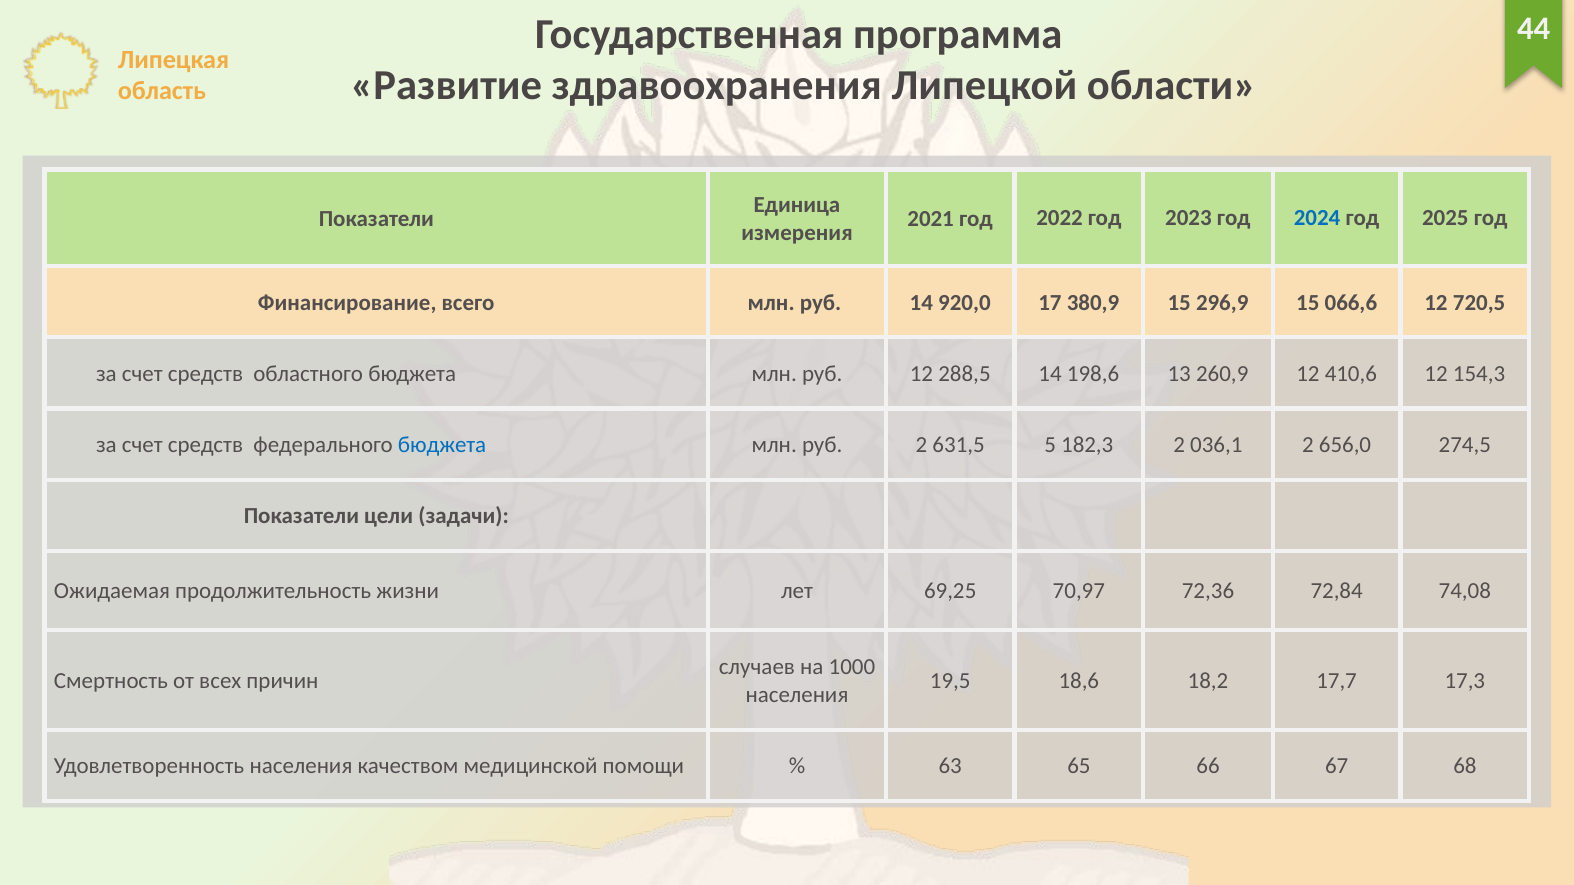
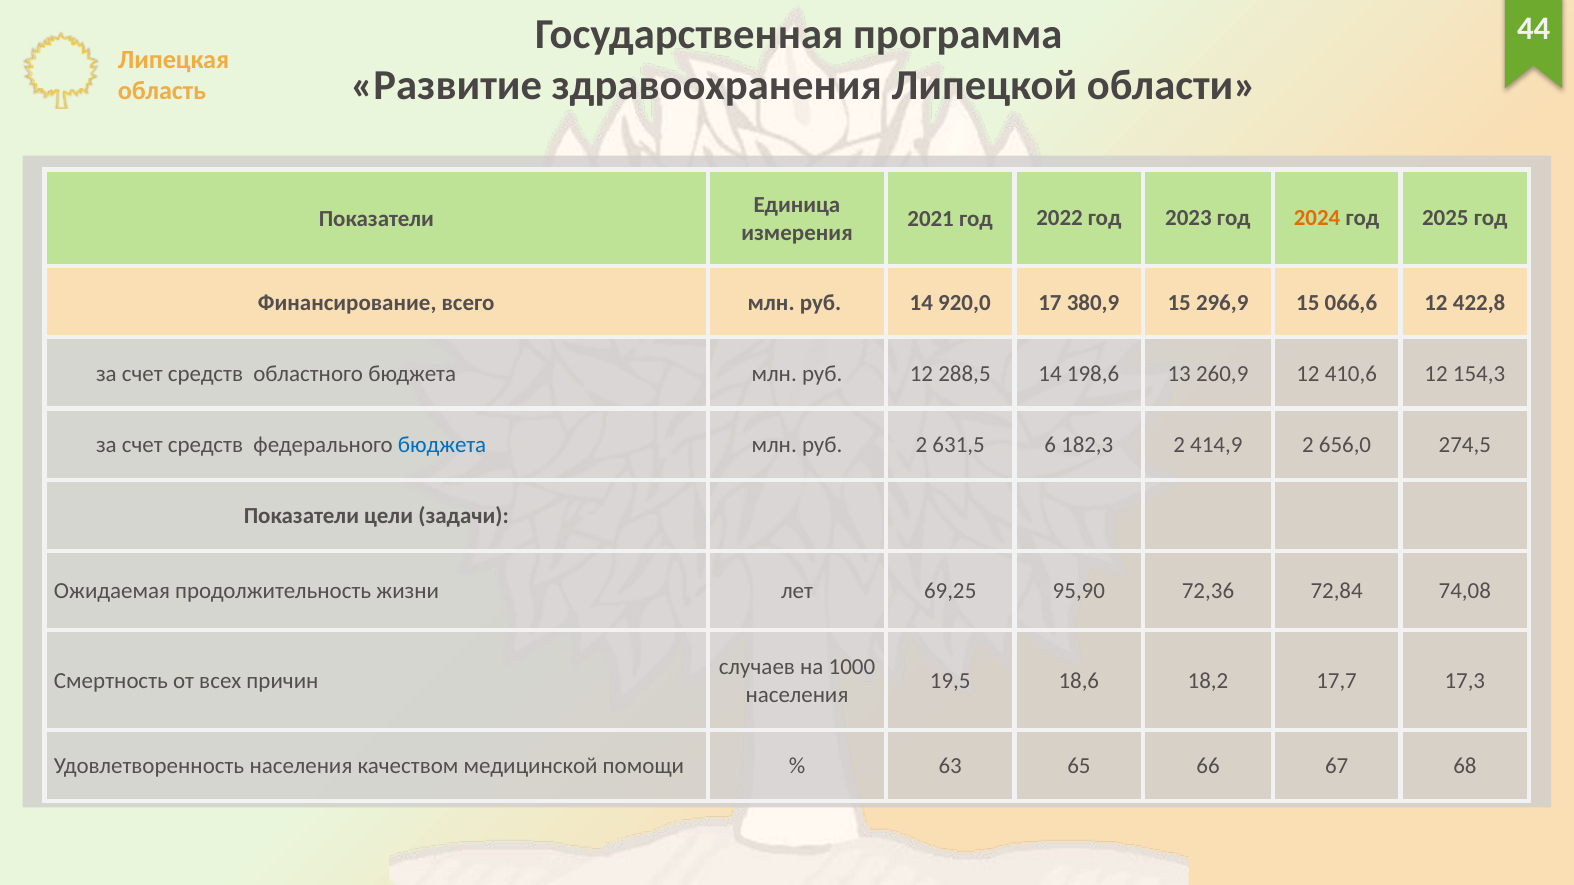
2024 colour: blue -> orange (1317, 218)
720,5: 720,5 -> 422,8 (1479, 303)
5: 5 -> 6 (1050, 445)
036,1: 036,1 -> 414,9 (1216, 445)
70,97: 70,97 -> 95,90 (1079, 592)
